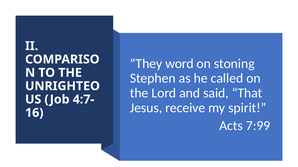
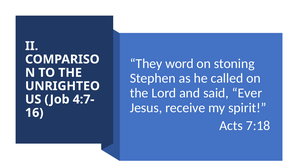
That: That -> Ever (247, 93)
7:99: 7:99 -> 7:18 (258, 126)
